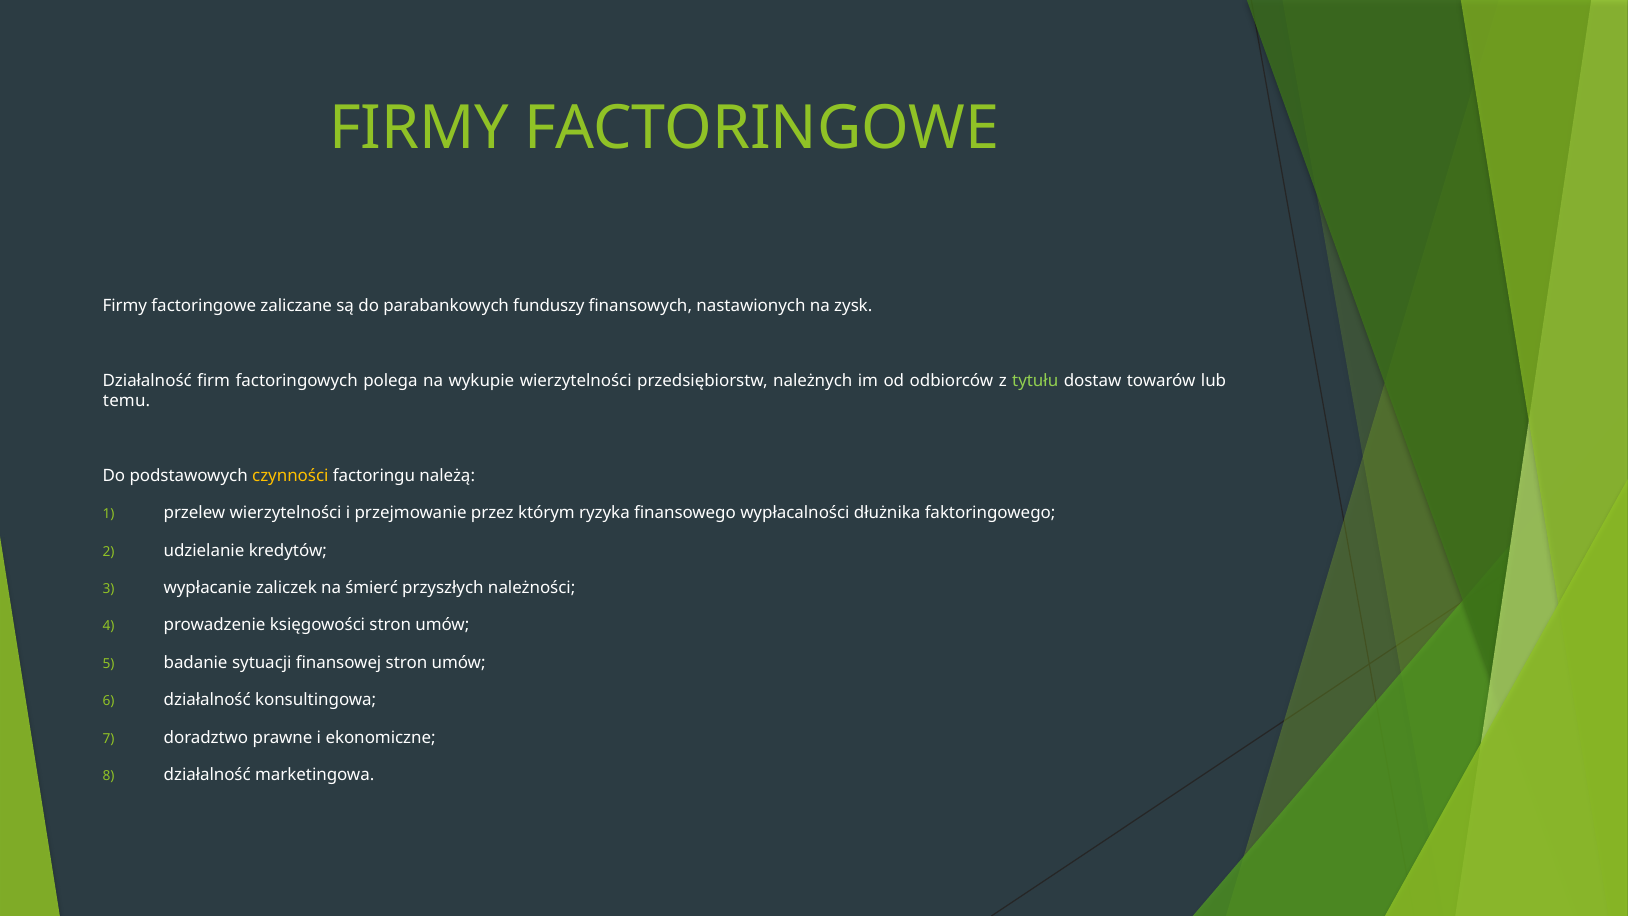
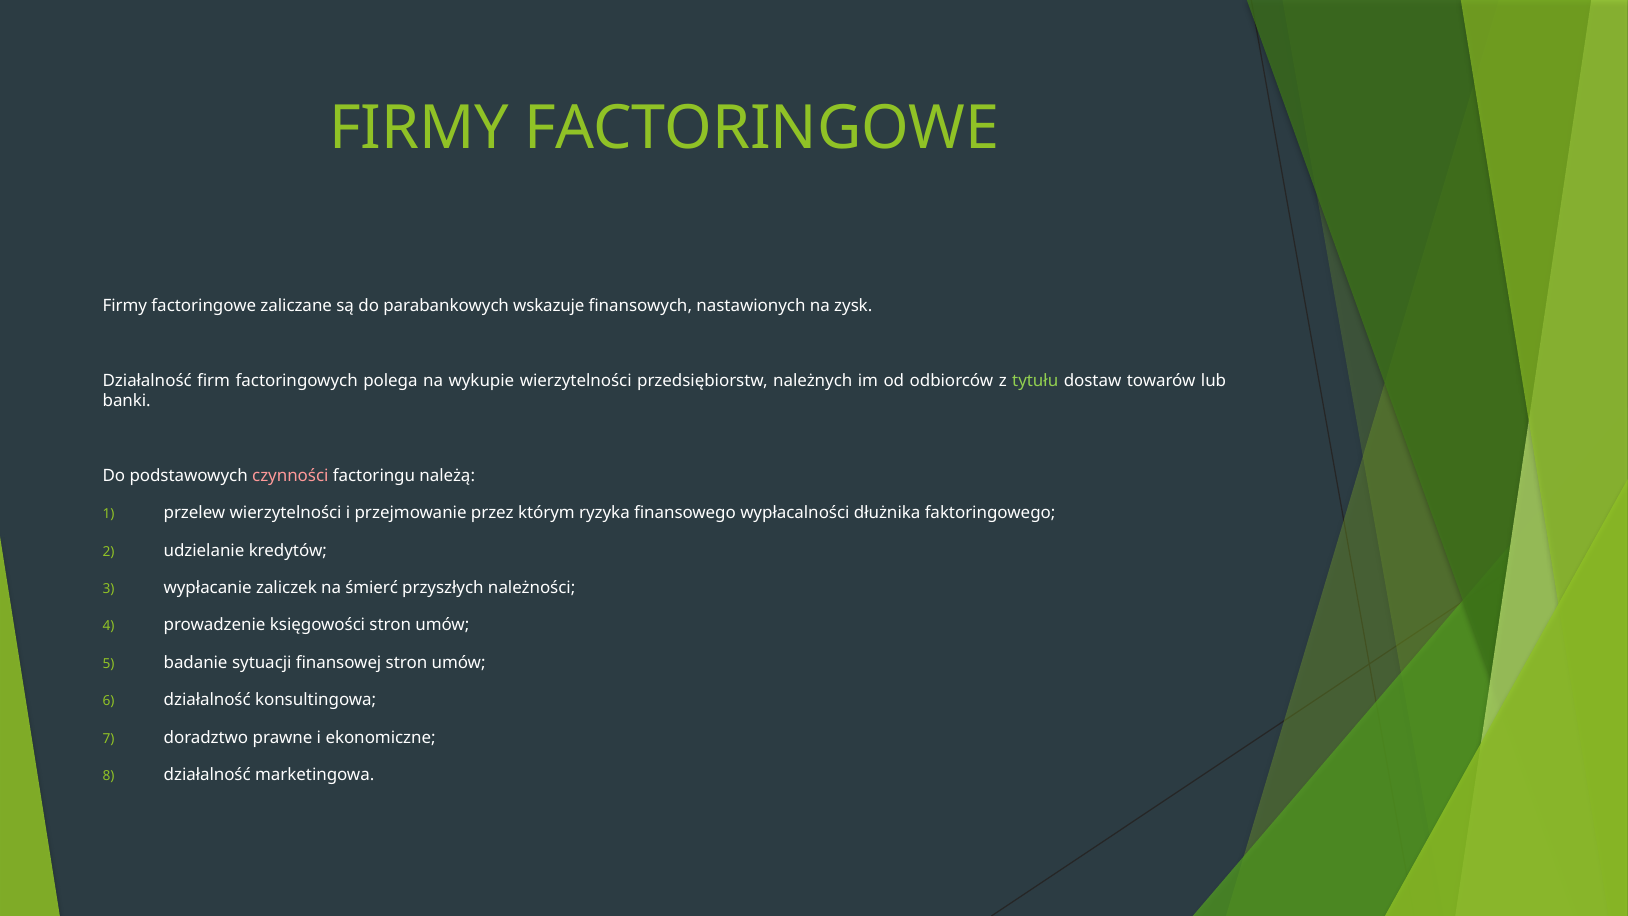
funduszy: funduszy -> wskazuje (549, 306)
temu: temu -> banki (127, 401)
czynności colour: yellow -> pink (290, 476)
